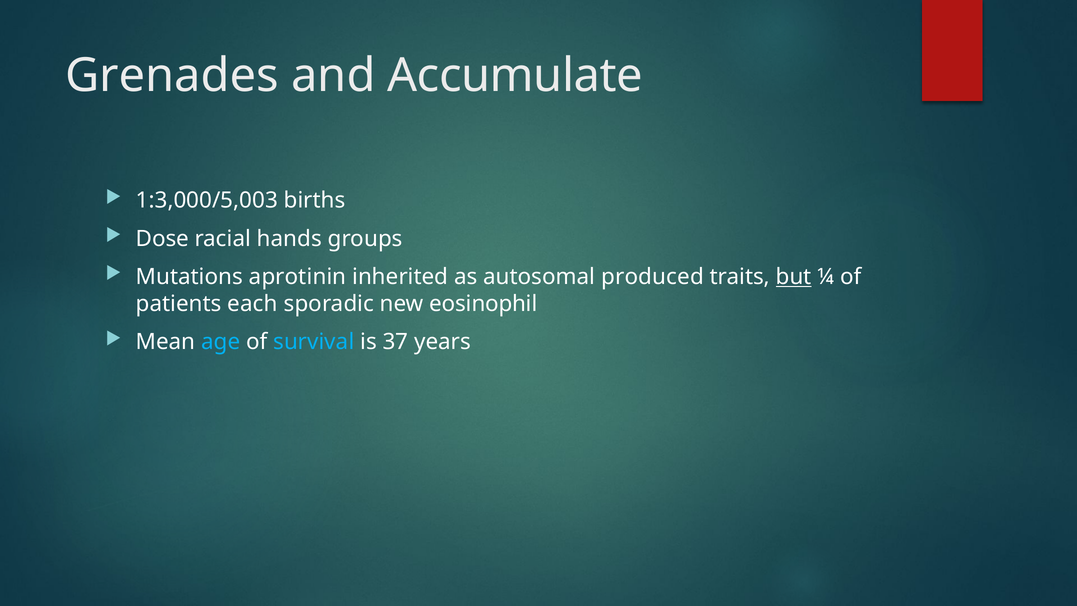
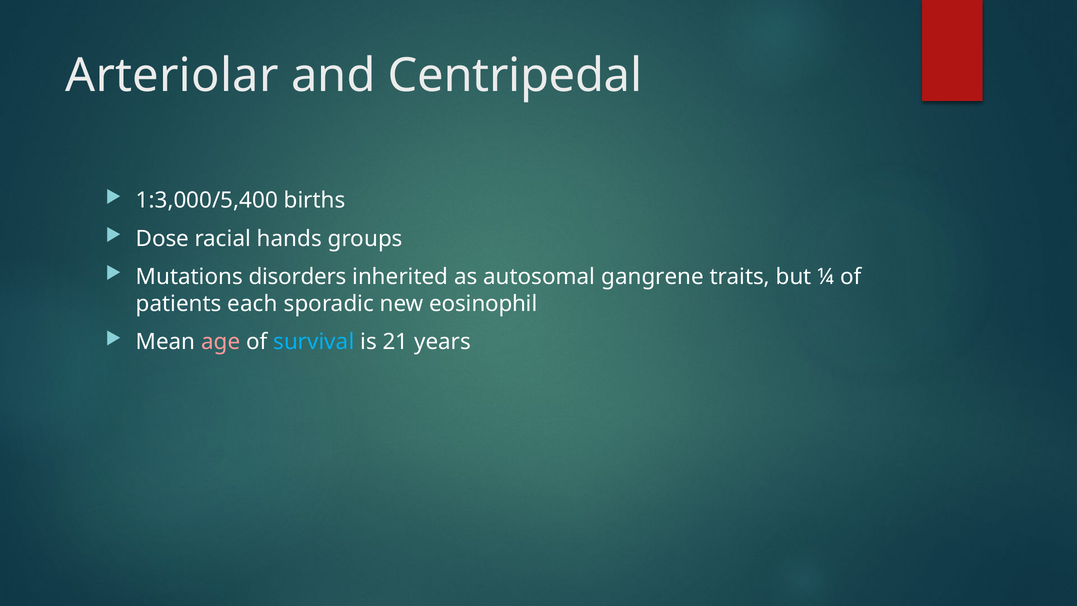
Grenades: Grenades -> Arteriolar (172, 76)
Accumulate: Accumulate -> Centripedal (515, 76)
1:3,000/5,003: 1:3,000/5,003 -> 1:3,000/5,400 (207, 200)
aprotinin: aprotinin -> disorders (298, 277)
produced: produced -> gangrene (653, 277)
but underline: present -> none (794, 277)
age colour: light blue -> pink (221, 342)
37: 37 -> 21 (395, 342)
